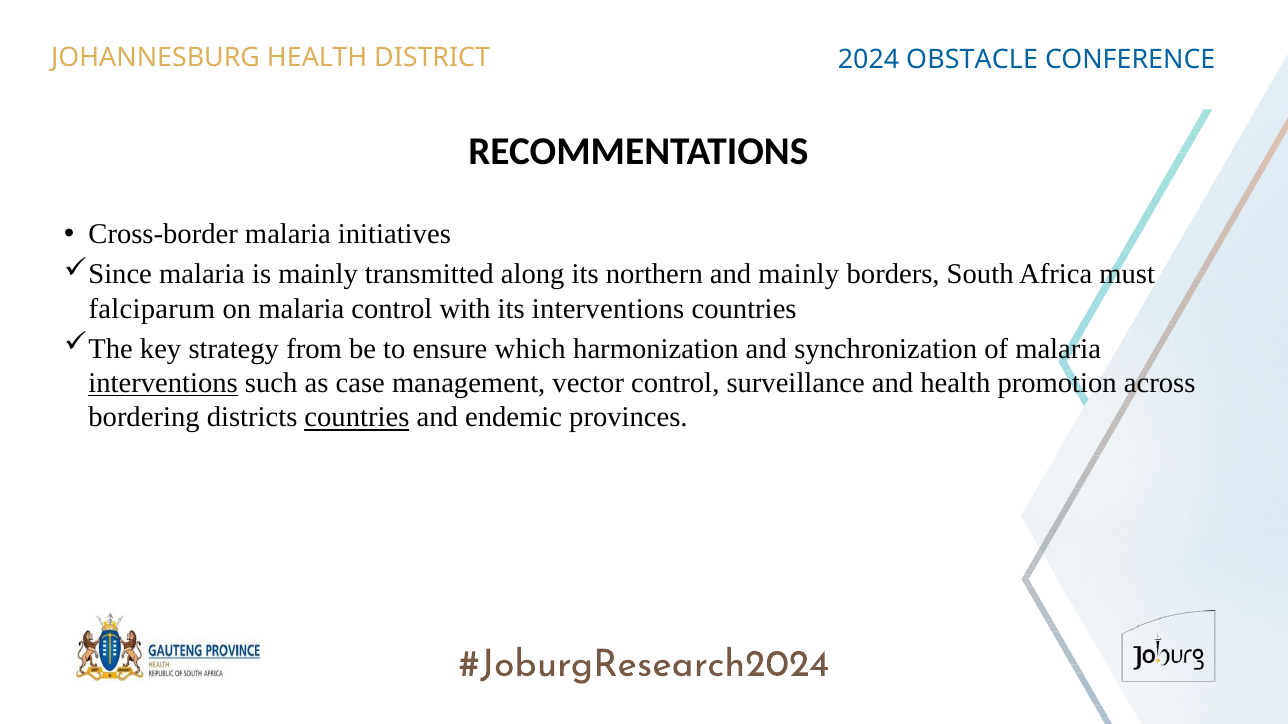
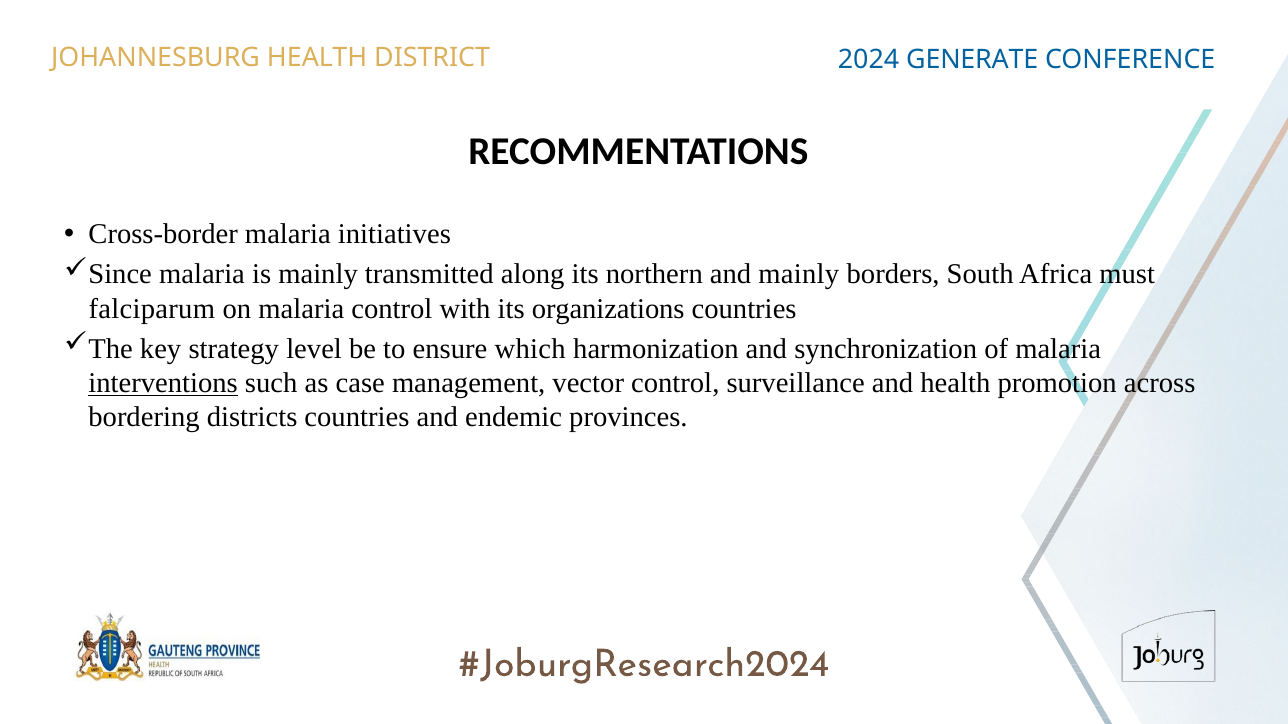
OBSTACLE: OBSTACLE -> GENERATE (972, 60)
its interventions: interventions -> organizations (608, 309)
from: from -> level (314, 349)
countries underline: present -> none (357, 418)
